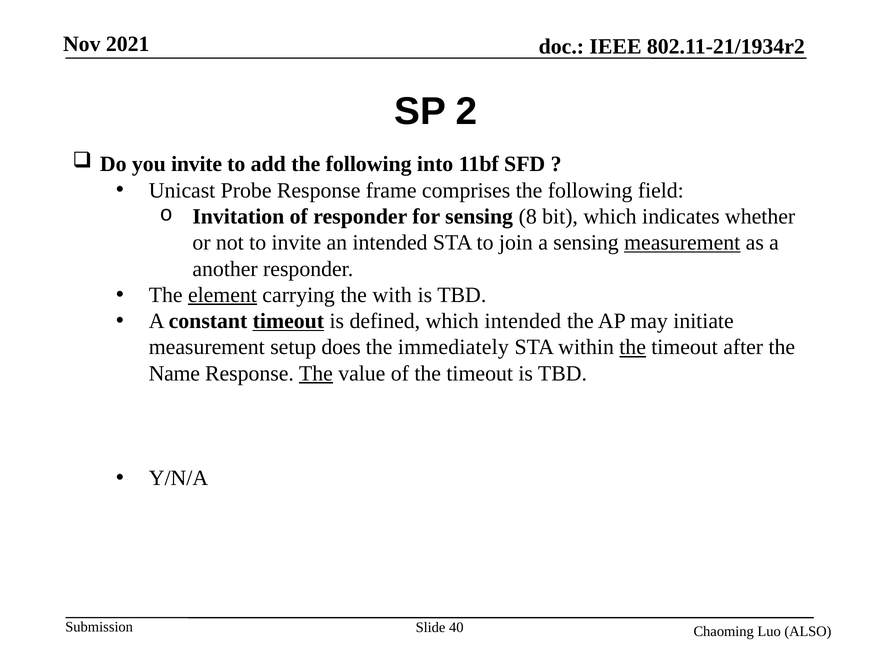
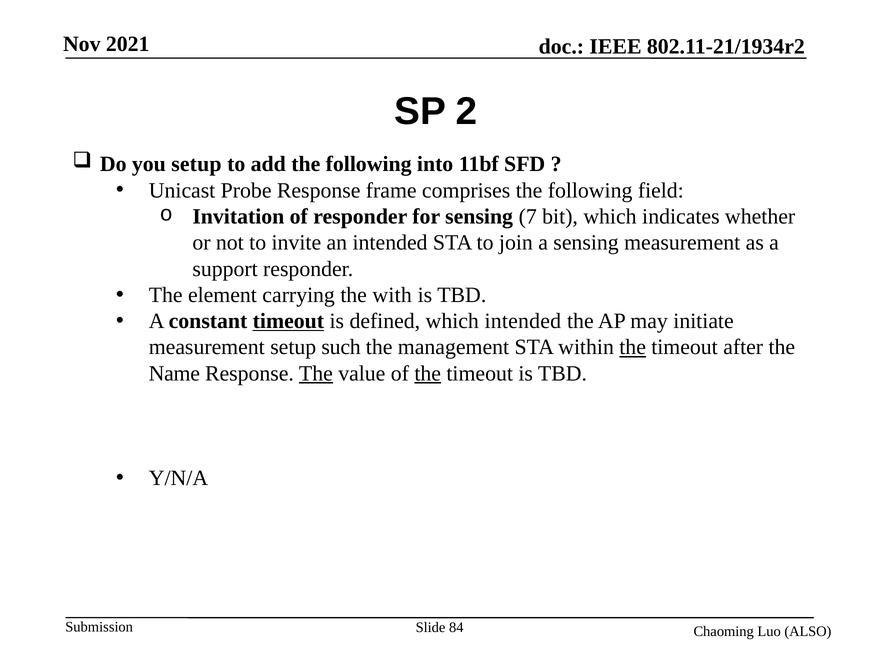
you invite: invite -> setup (196, 164)
8: 8 -> 7 (528, 217)
measurement underline: present -> none (682, 243)
another: another -> support (225, 269)
element underline: present -> none (222, 295)
does: does -> such (341, 347)
immediately: immediately -> management (453, 347)
the underline: none -> present (428, 373)
40: 40 -> 84 (456, 627)
